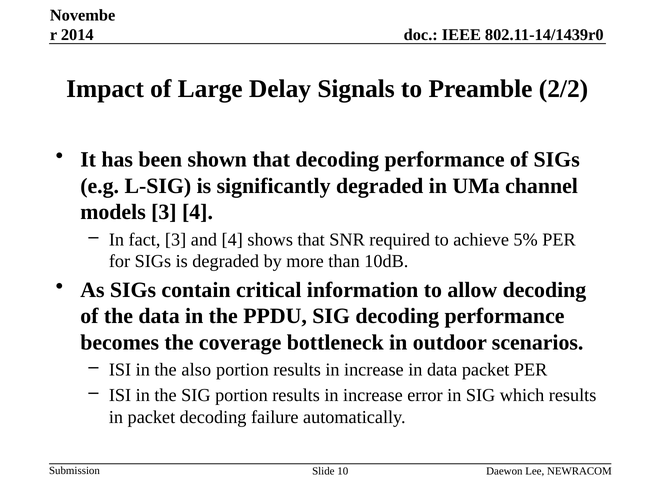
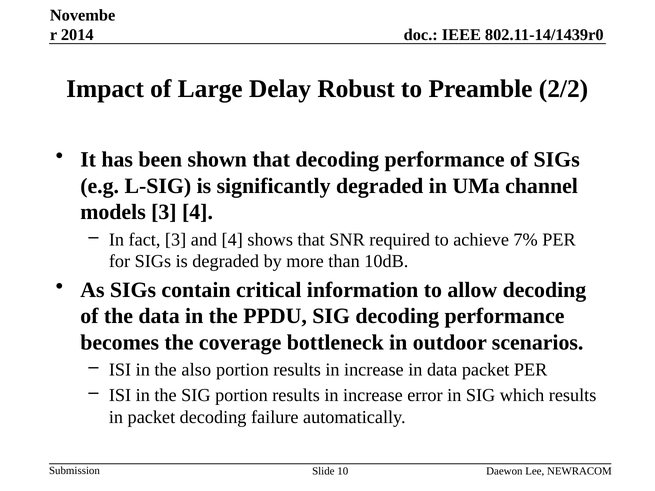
Signals: Signals -> Robust (356, 89)
5%: 5% -> 7% (526, 240)
